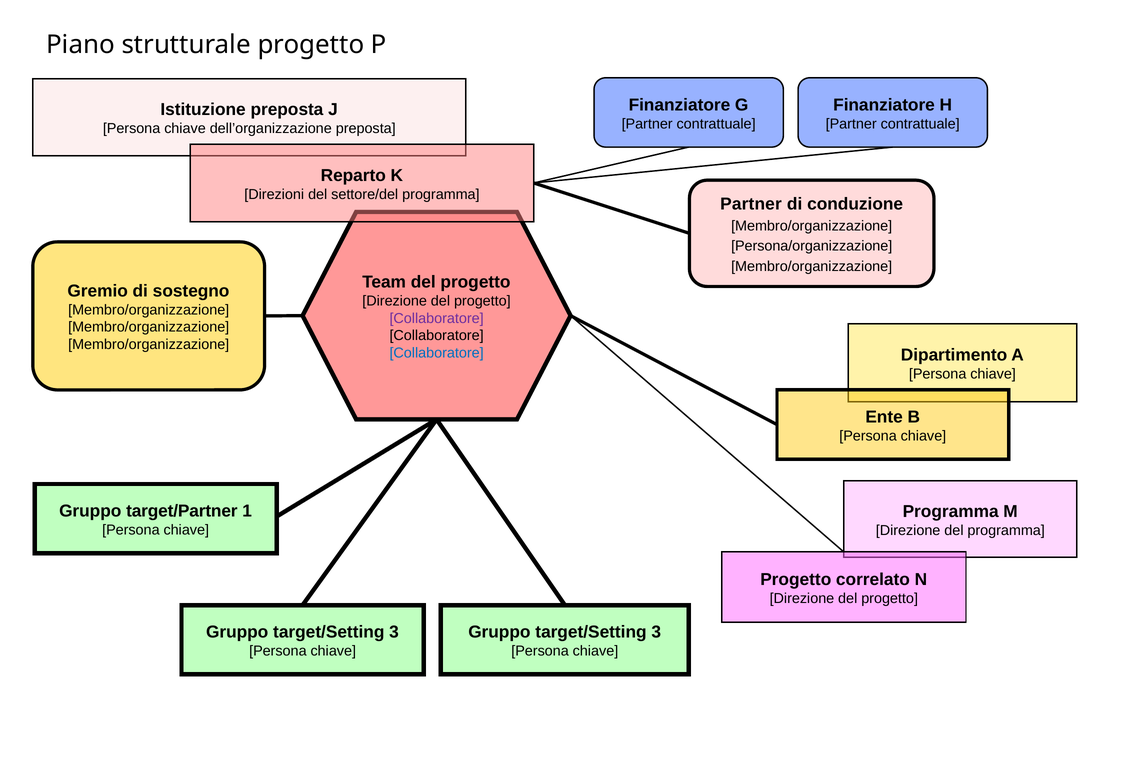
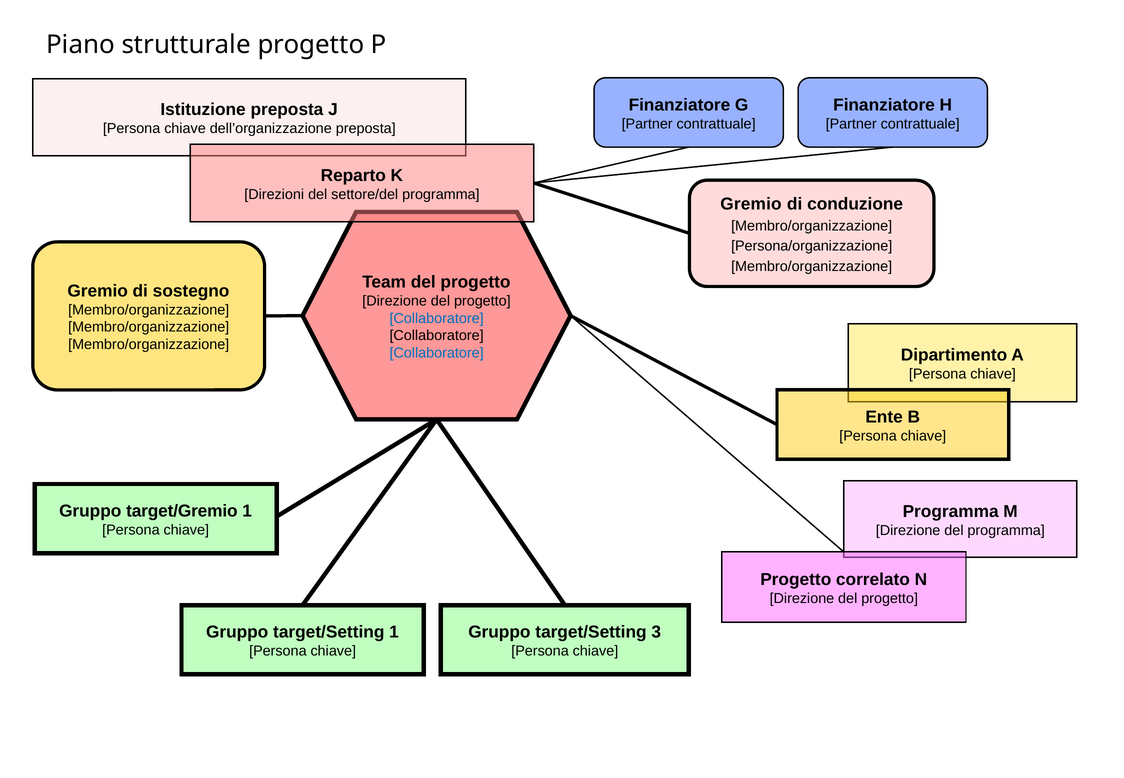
Partner: Partner -> Gremio (751, 204)
Collaboratore colour: purple -> blue (437, 318)
target/Partner: target/Partner -> target/Gremio (182, 511)
3: 3 -> 1 (394, 632)
